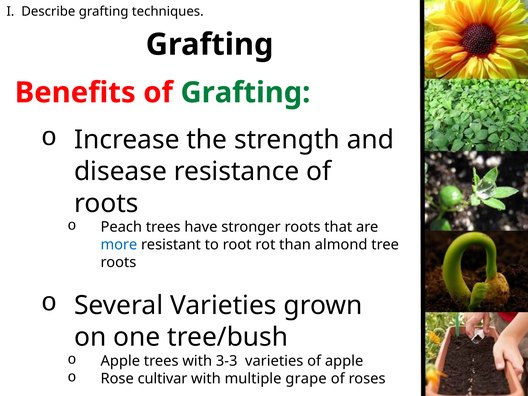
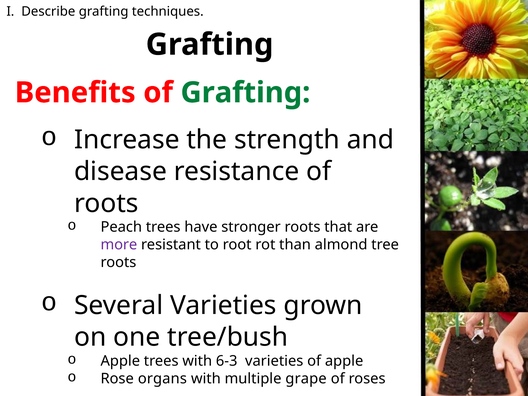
more colour: blue -> purple (119, 245)
3-3: 3-3 -> 6-3 (227, 361)
cultivar: cultivar -> organs (162, 379)
